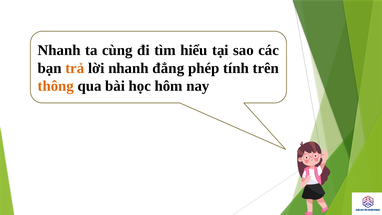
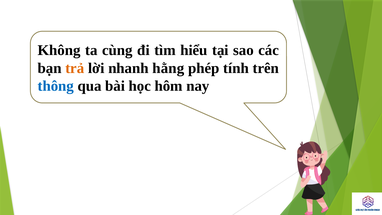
Nhanh: Nhanh -> Không (59, 50)
đẳng: đẳng -> hằng (168, 68)
thông colour: orange -> blue (56, 86)
